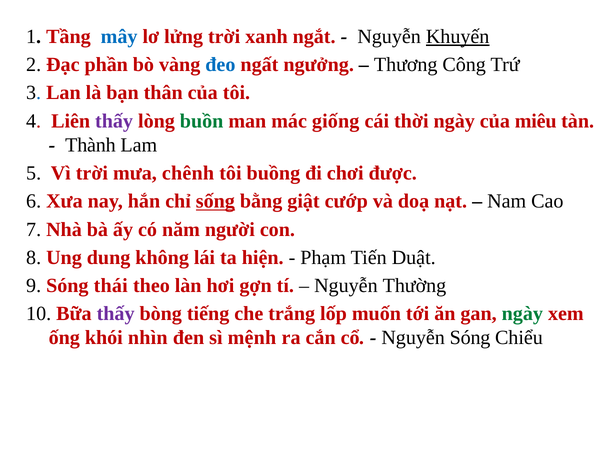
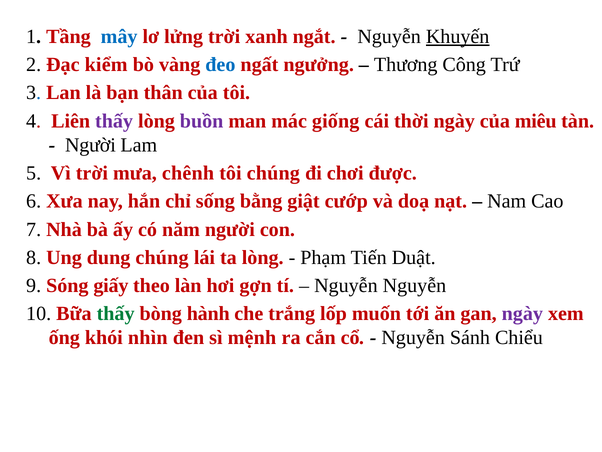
phần: phần -> kiểm (106, 65)
buồn colour: green -> purple (202, 121)
Thành: Thành -> Người (90, 145)
tôi buồng: buồng -> chúng (273, 173)
sống underline: present -> none (215, 201)
dung không: không -> chúng (162, 257)
ta hiện: hiện -> lòng (263, 257)
thái: thái -> giấy (111, 285)
Nguyễn Thường: Thường -> Nguyễn (414, 285)
thấy colour: purple -> green (116, 313)
tiếng: tiếng -> hành (208, 313)
ngày colour: green -> purple (522, 313)
Nguyễn Sóng: Sóng -> Sánh (470, 337)
